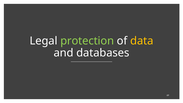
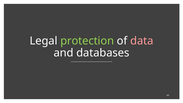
data colour: yellow -> pink (142, 41)
